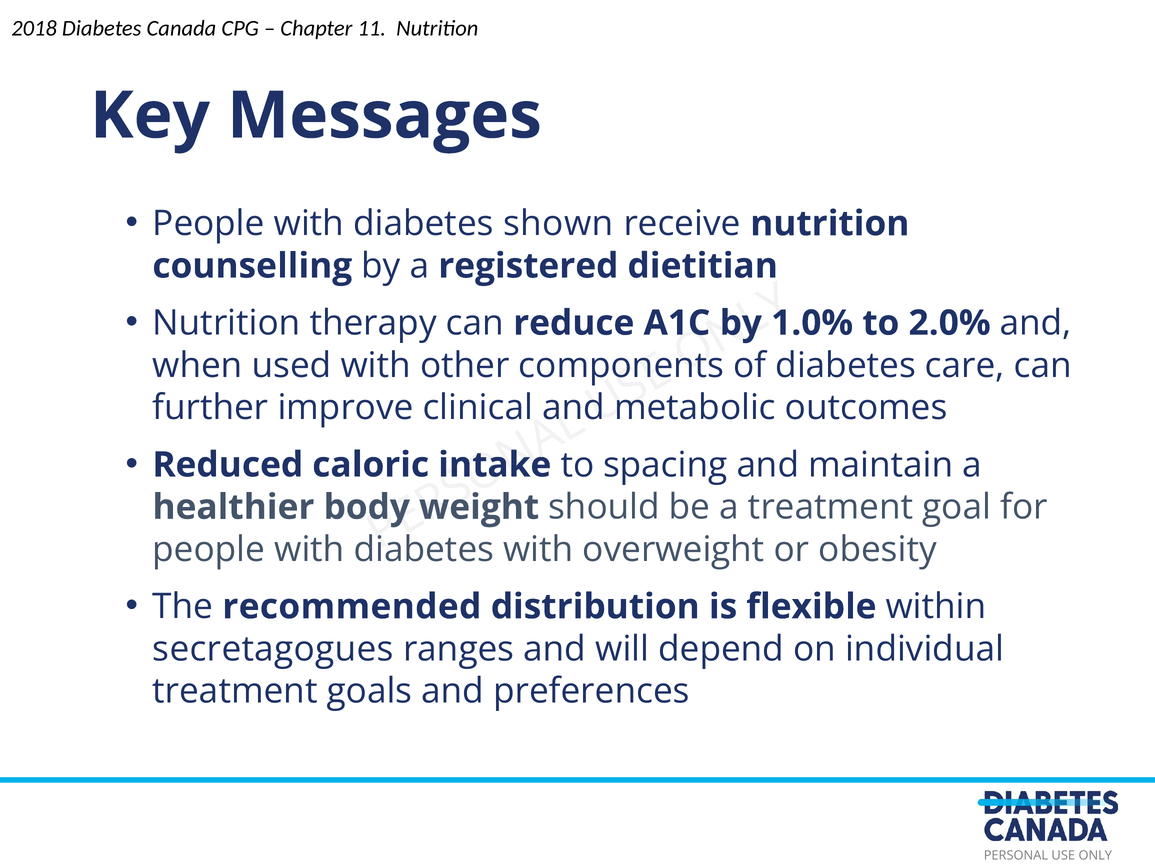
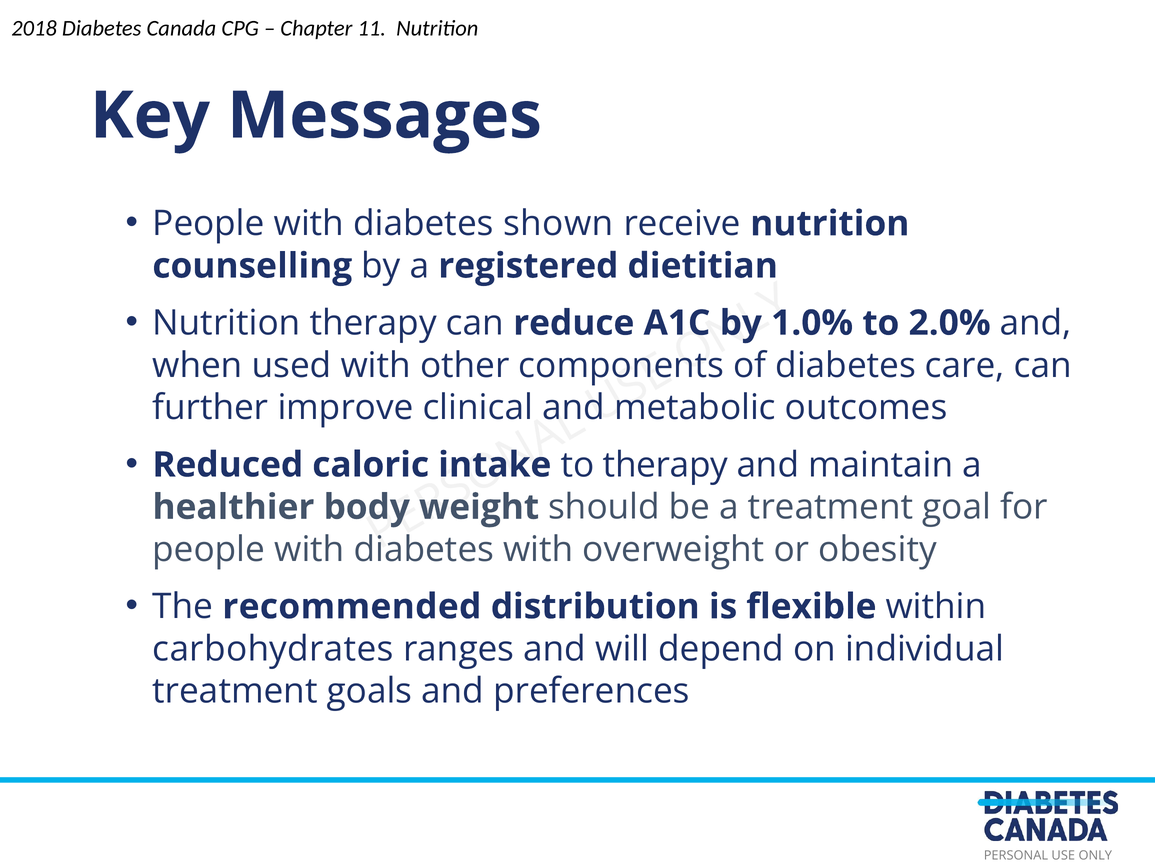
to spacing: spacing -> therapy (665, 465)
secretagogues: secretagogues -> carbohydrates (273, 649)
